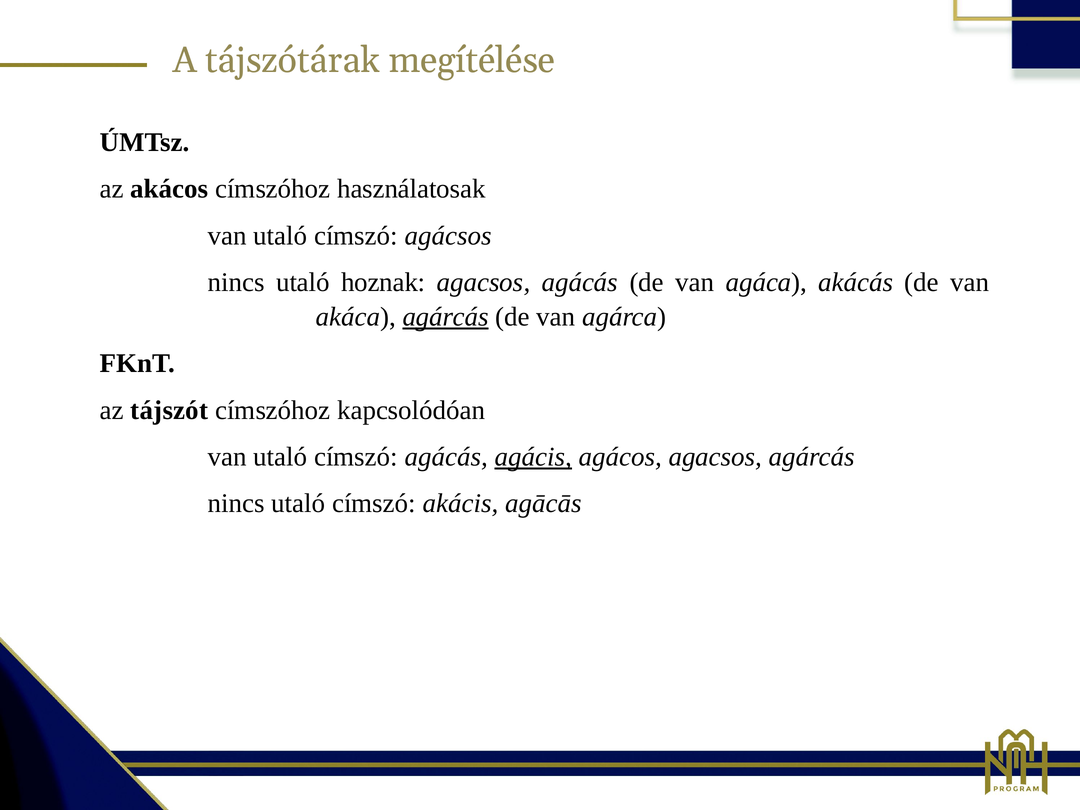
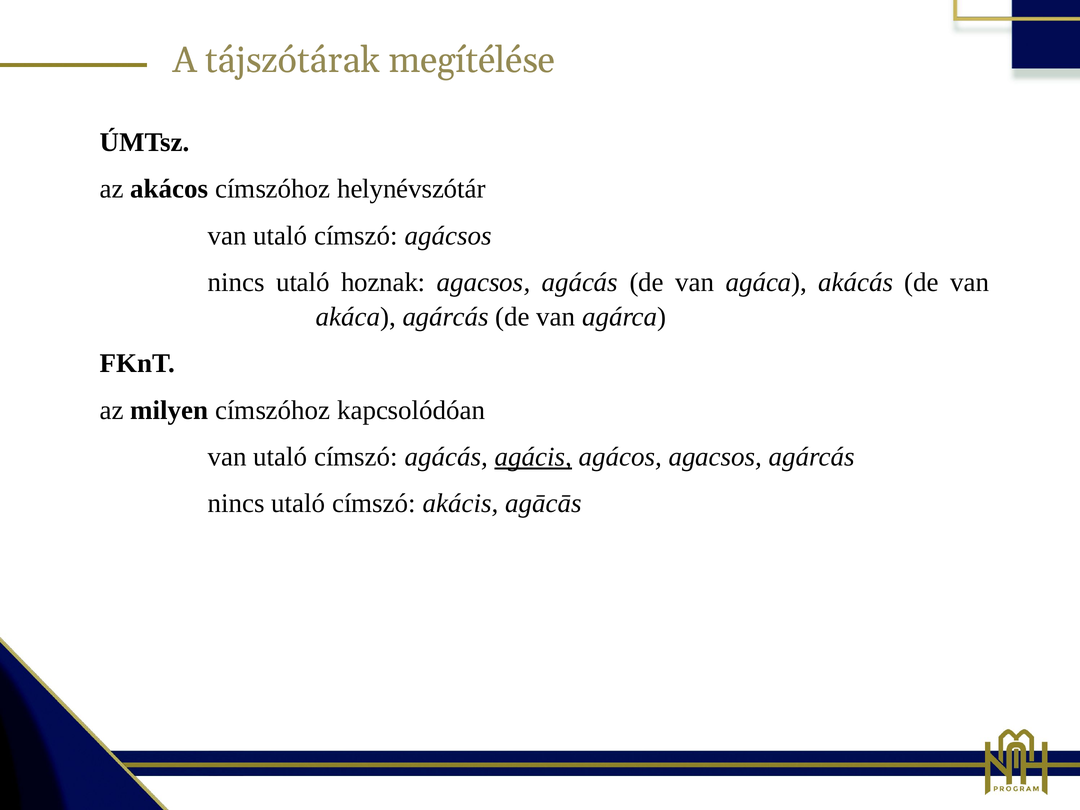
használatosak: használatosak -> helynévszótár (411, 189)
agárcás underline: present -> none (446, 317)
tájszót: tájszót -> milyen (169, 410)
